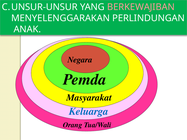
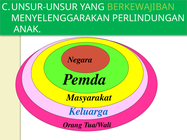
BERKEWAJIBAN colour: pink -> light green (141, 7)
